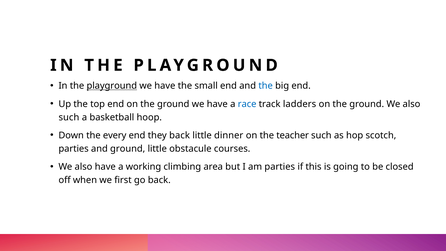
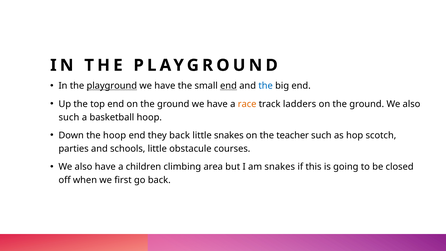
end underline: none -> present (229, 86)
race colour: blue -> orange (247, 104)
the every: every -> hoop (115, 135)
little dinner: dinner -> snakes (229, 135)
and ground: ground -> schools (128, 149)
working: working -> children (143, 167)
am parties: parties -> snakes (280, 167)
